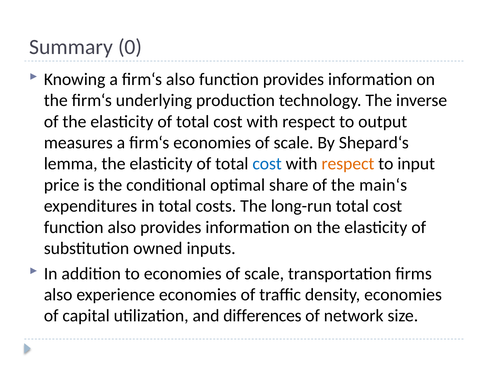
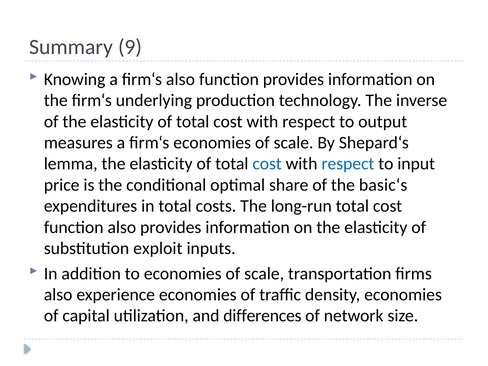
0: 0 -> 9 (130, 47)
respect colour: orange -> blue (348, 164)
main‘s: main‘s -> basic‘s (383, 185)
owned: owned -> exploit (158, 248)
